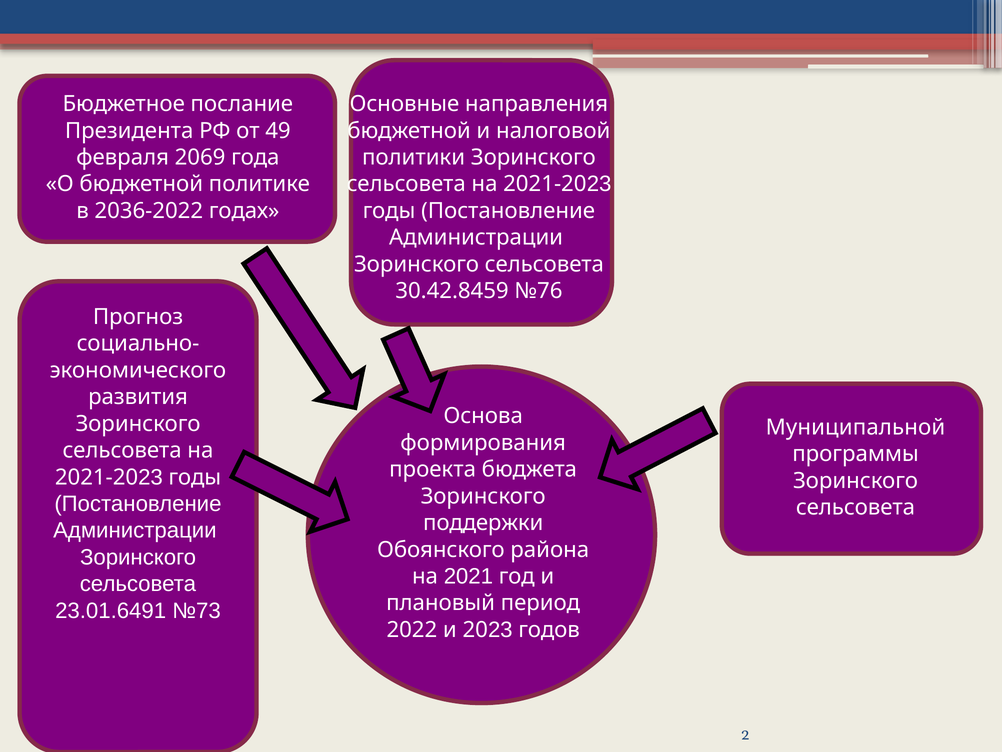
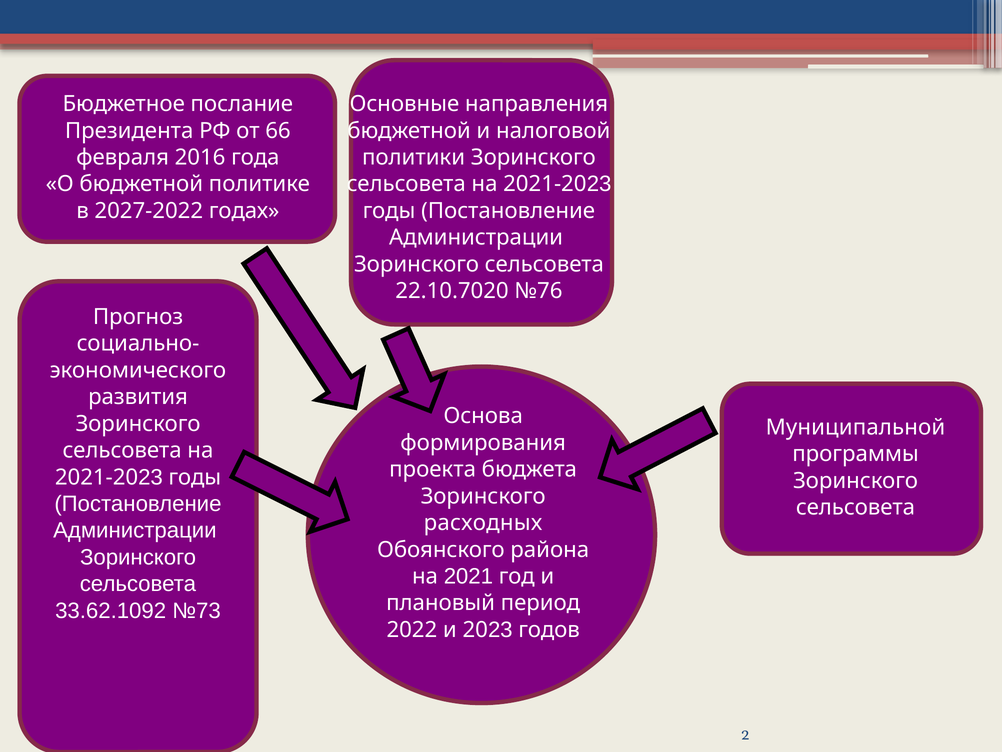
49: 49 -> 66 (278, 131)
2069: 2069 -> 2016 (200, 157)
2036-2022: 2036-2022 -> 2027-2022 (149, 211)
30.42.8459: 30.42.8459 -> 22.10.7020 (452, 291)
поддержки: поддержки -> расходных (483, 523)
23.01.6491: 23.01.6491 -> 33.62.1092 (111, 610)
